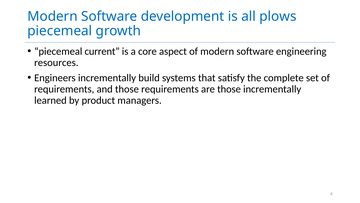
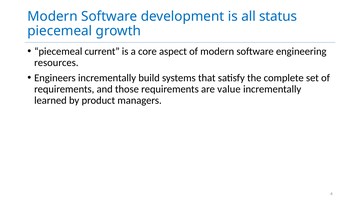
plows: plows -> status (278, 16)
are those: those -> value (229, 89)
